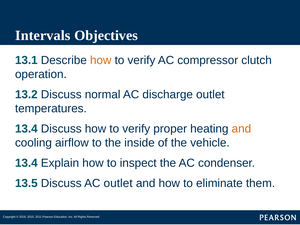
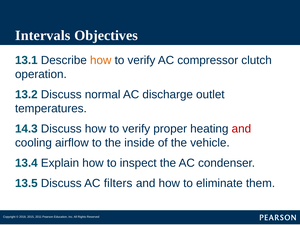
13.4: 13.4 -> 14.3 (26, 129)
and colour: orange -> red (241, 129)
AC outlet: outlet -> filters (118, 183)
